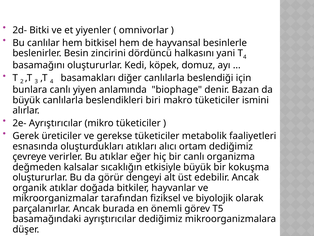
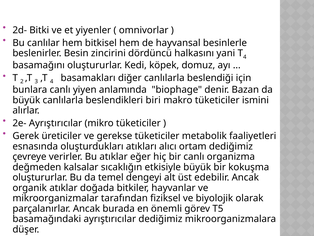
görür: görür -> temel (111, 177)
